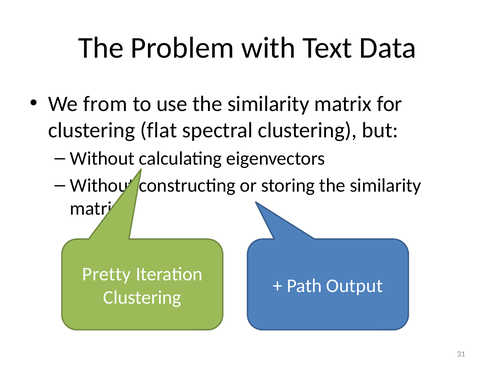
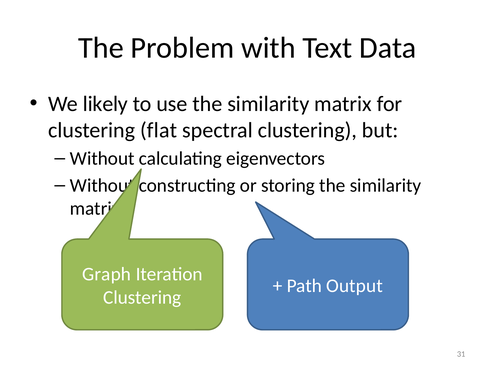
from: from -> likely (105, 104)
Pretty: Pretty -> Graph (107, 274)
